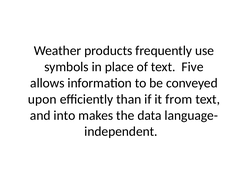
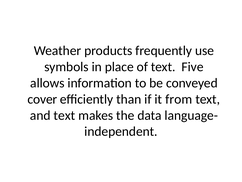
upon: upon -> cover (42, 99)
and into: into -> text (64, 115)
